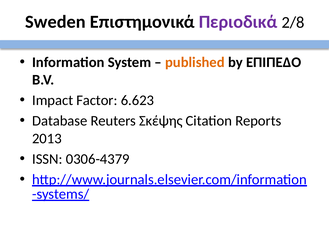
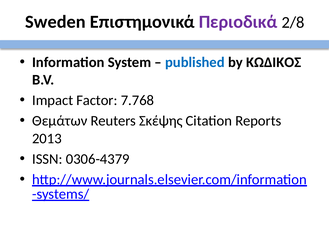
published colour: orange -> blue (195, 62)
ΕΠΙΠΕΔΟ: ΕΠΙΠΕΔΟ -> ΚΩΔΙΚΟΣ (274, 62)
6.623: 6.623 -> 7.768 (137, 100)
Database: Database -> Θεμάτων (60, 121)
